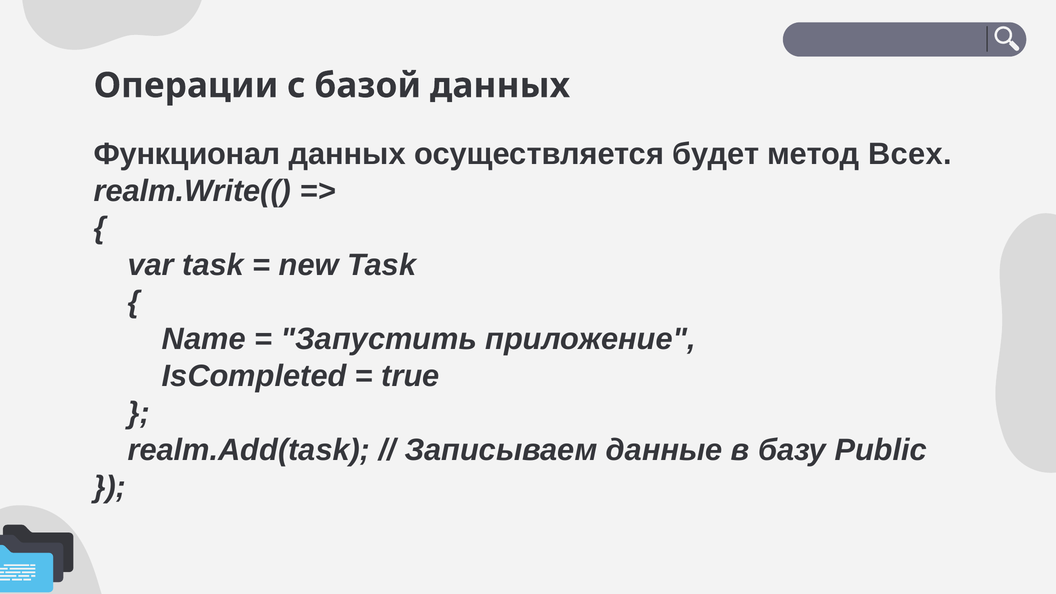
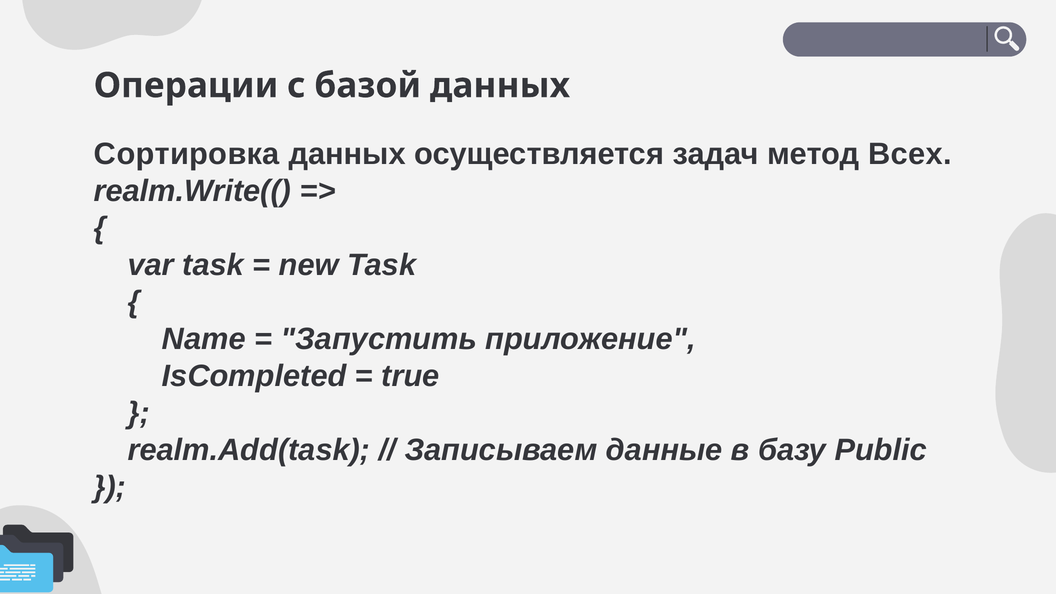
Функционал: Функционал -> Сортировка (187, 154)
будет: будет -> задач (716, 154)
